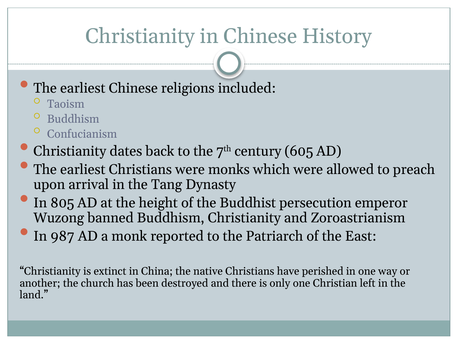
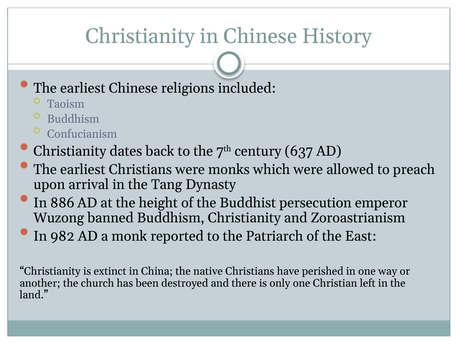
605: 605 -> 637 (299, 151)
805: 805 -> 886 (62, 202)
987: 987 -> 982 (62, 236)
